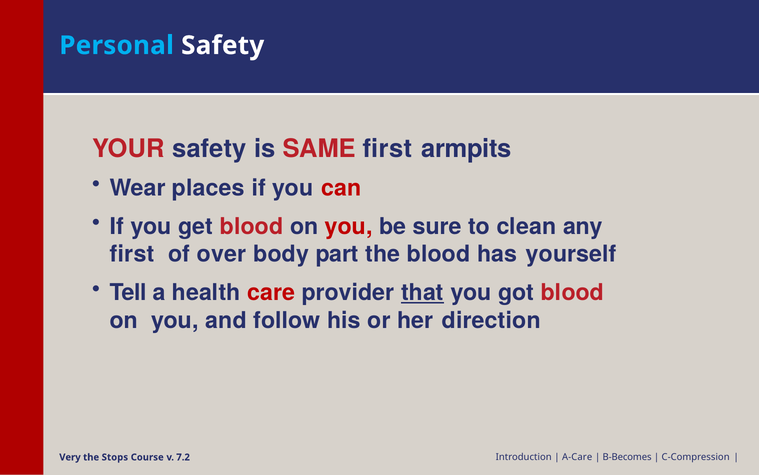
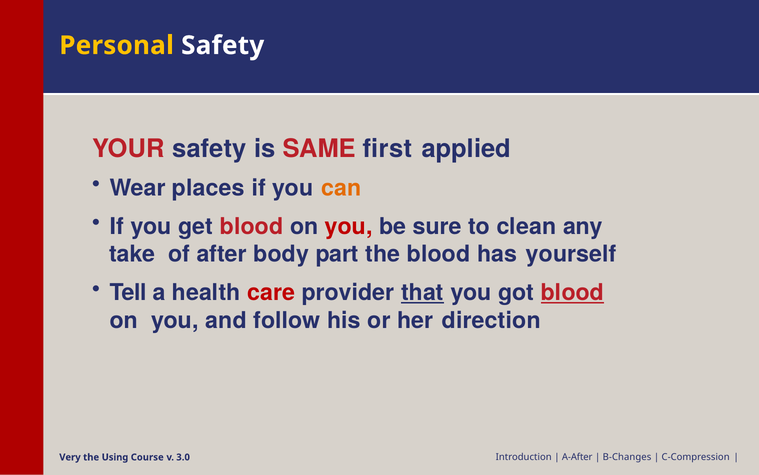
Personal colour: light blue -> yellow (116, 45)
armpits: armpits -> applied (466, 149)
can colour: red -> orange (341, 188)
first: first -> take (132, 254)
over: over -> after (222, 254)
blood underline: none -> present (572, 292)
A-Care: A-Care -> A-After (577, 457)
B-Becomes: B-Becomes -> B-Changes (627, 457)
Stops: Stops -> Using (115, 457)
7.2: 7.2 -> 3.0 (183, 457)
